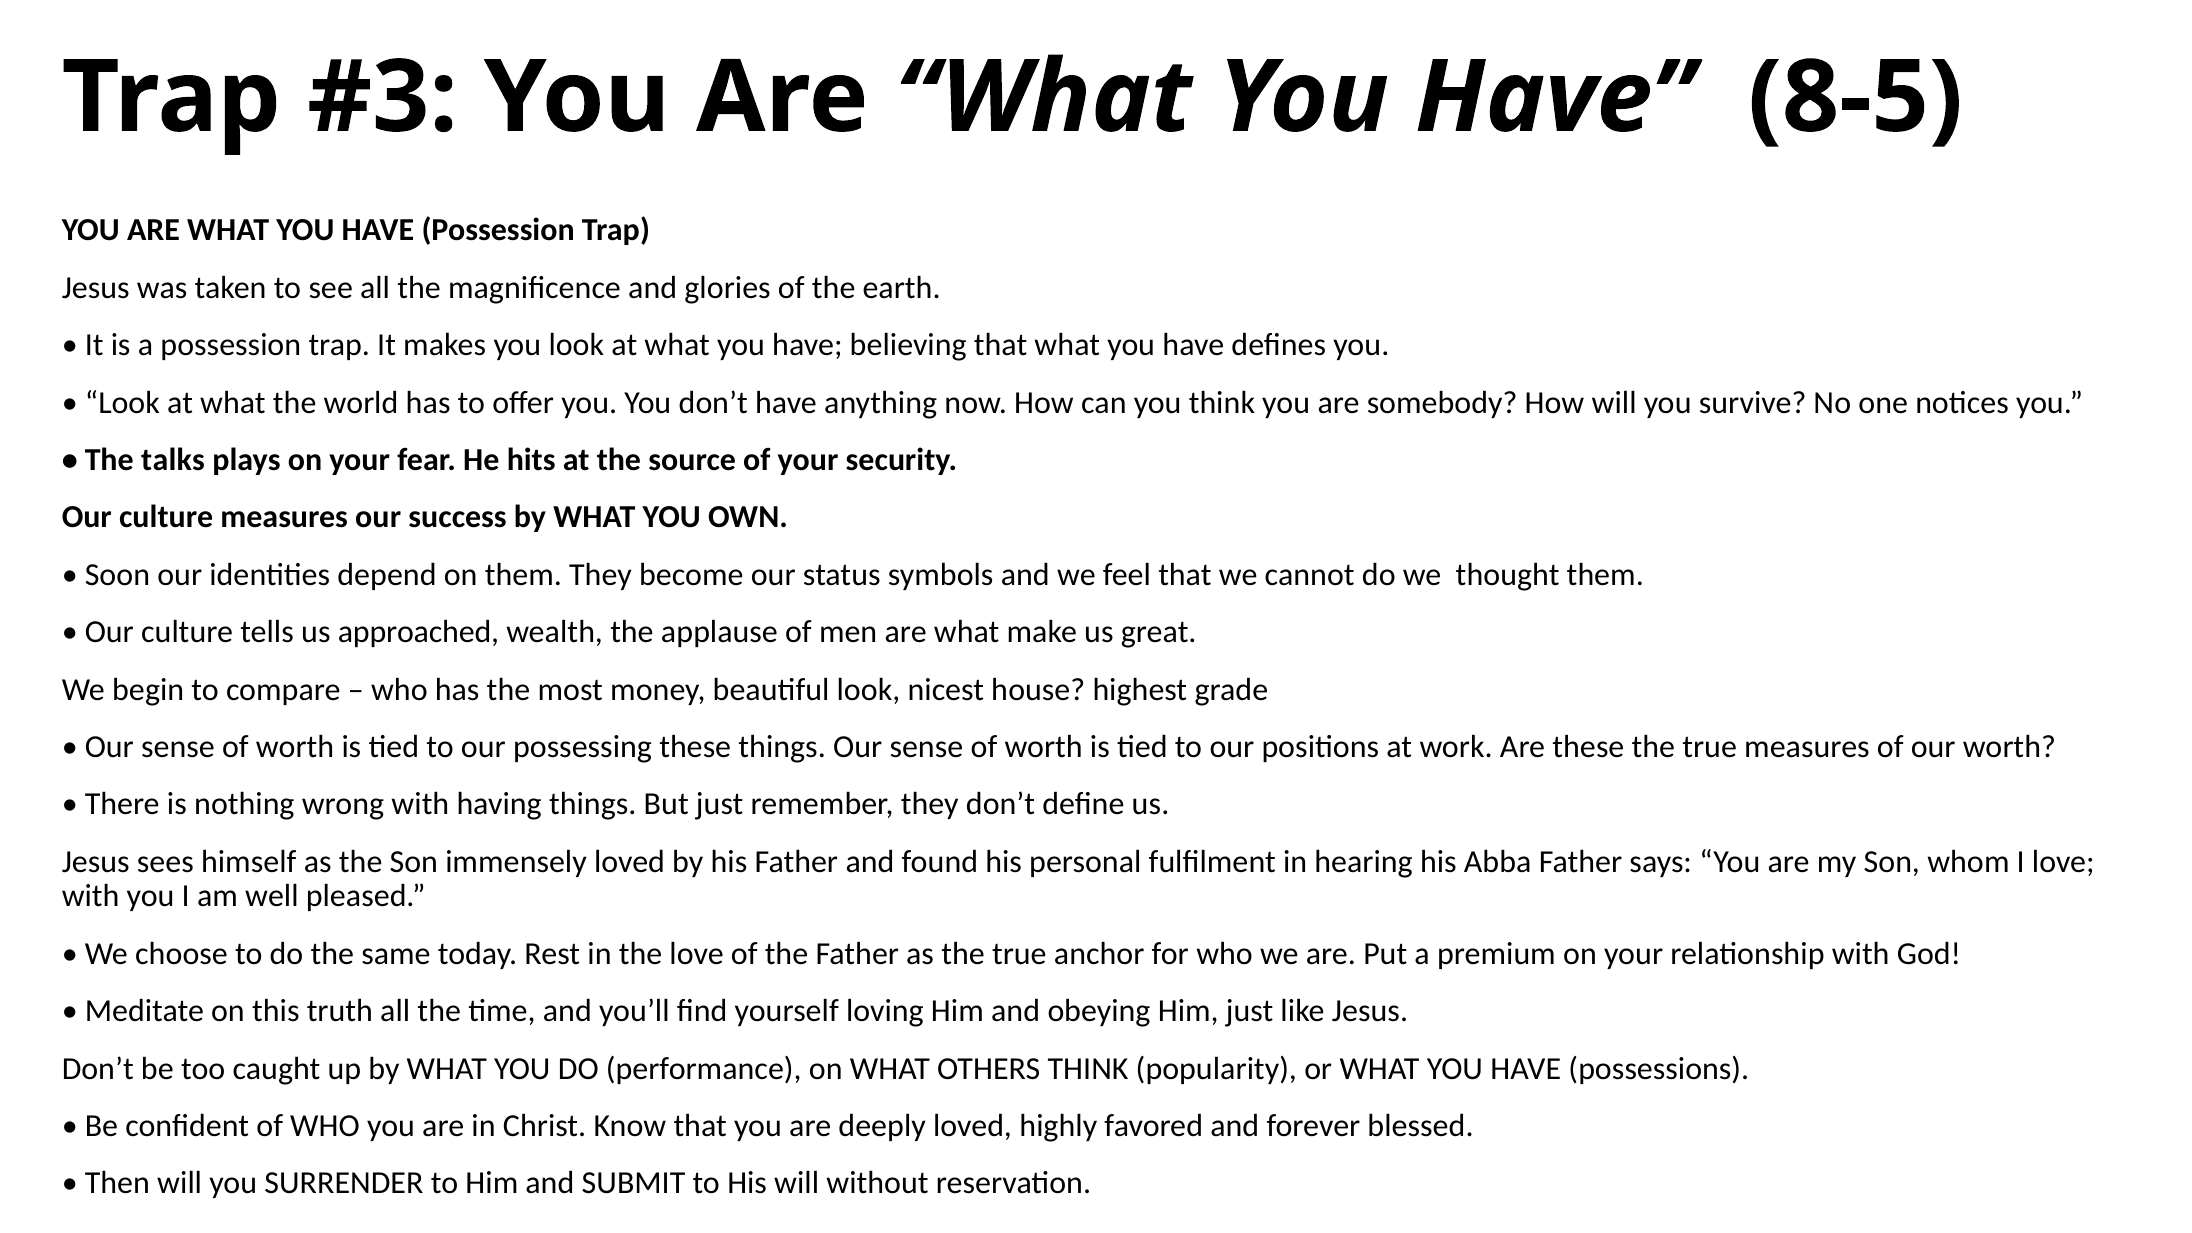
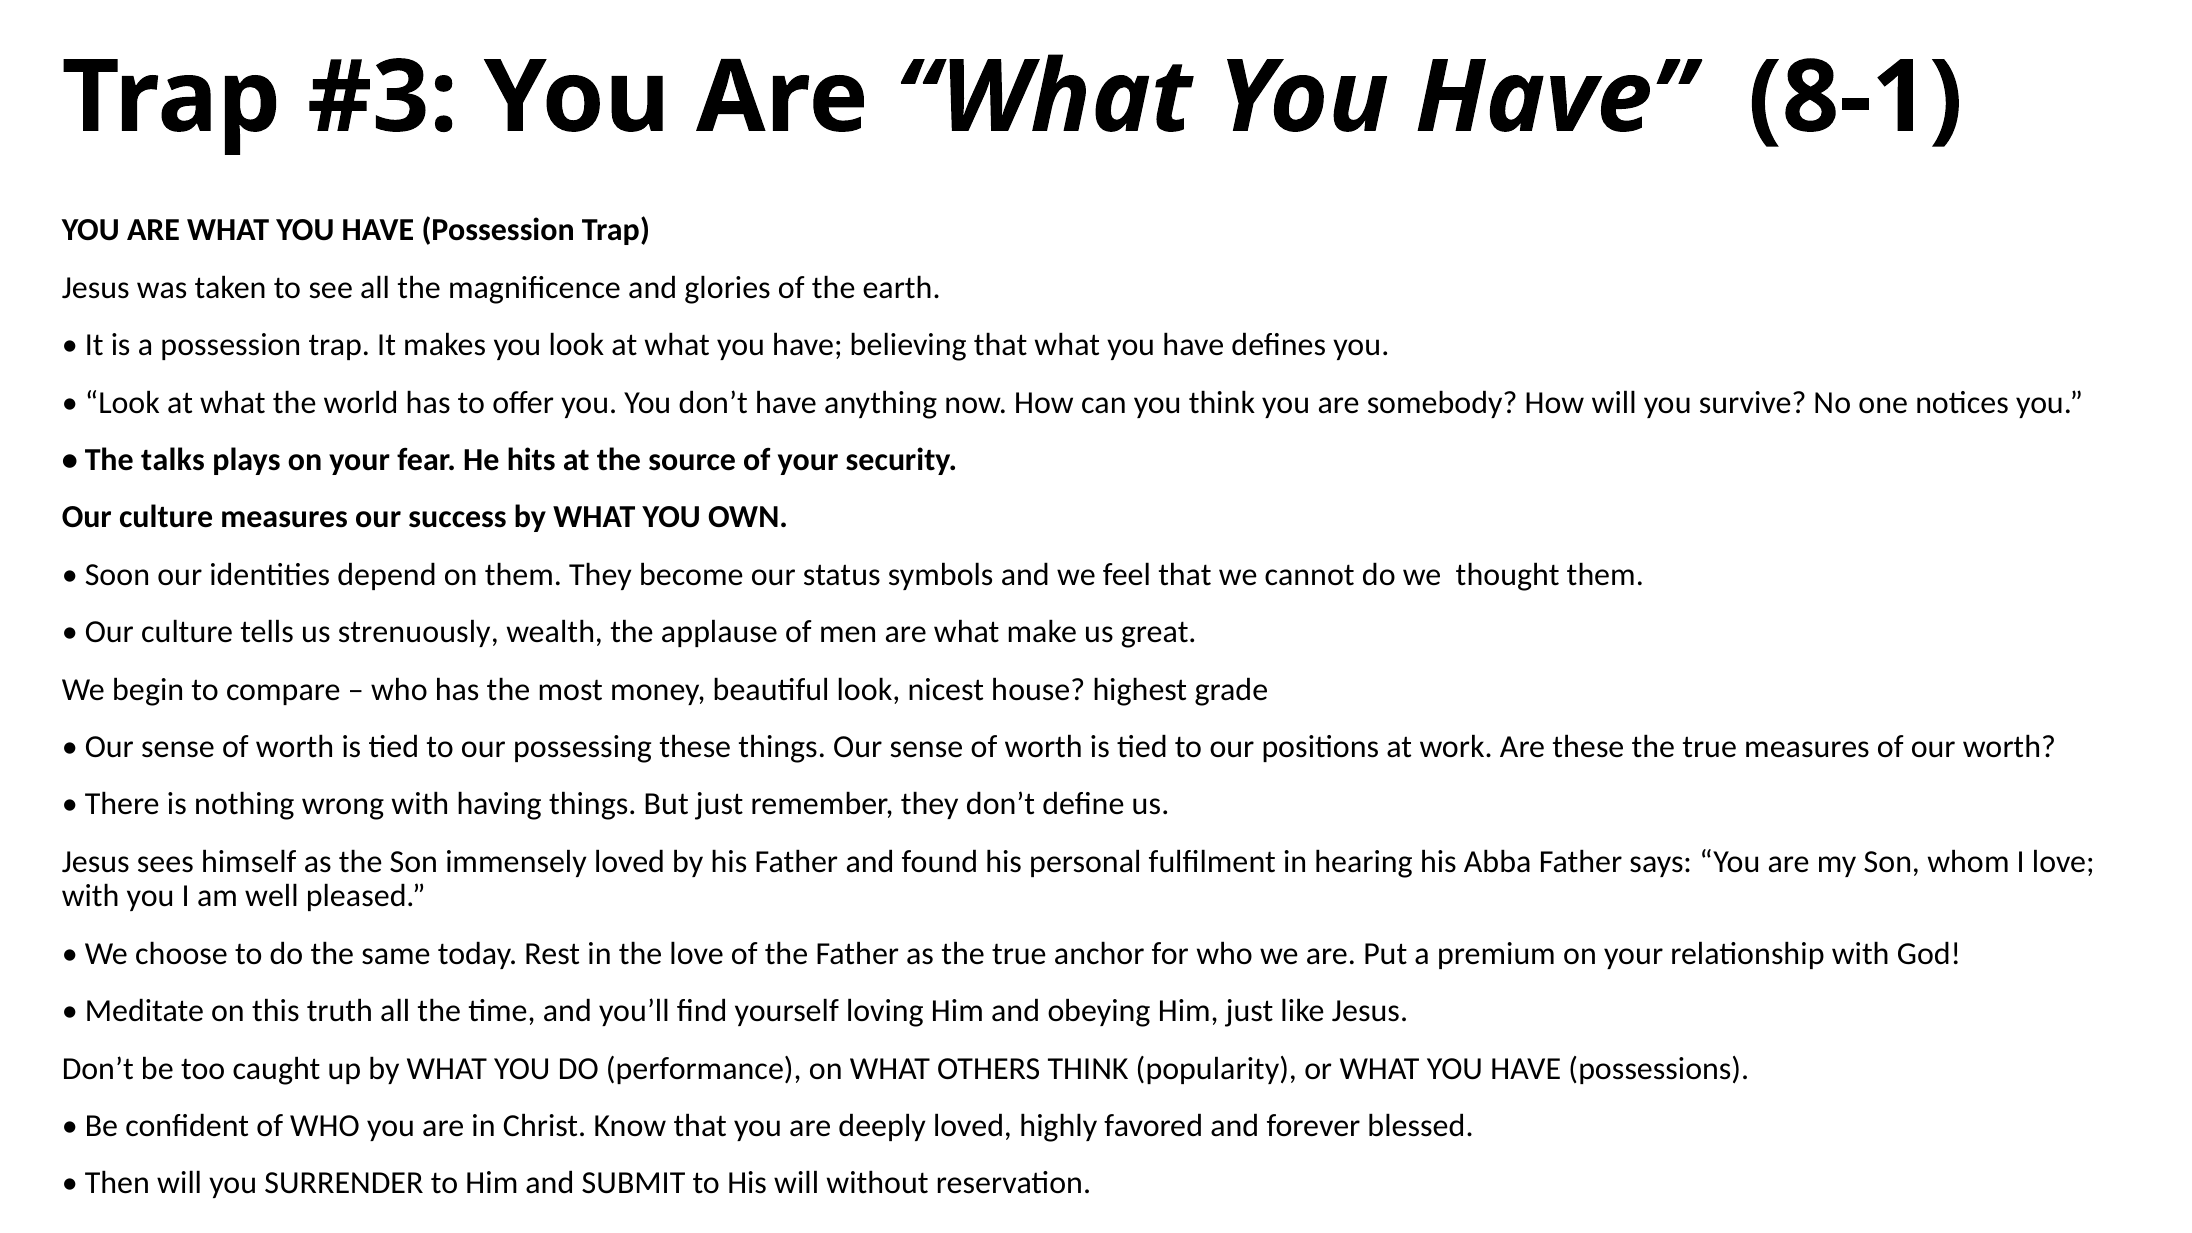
8-5: 8-5 -> 8-1 (1855, 98)
approached: approached -> strenuously (418, 632)
